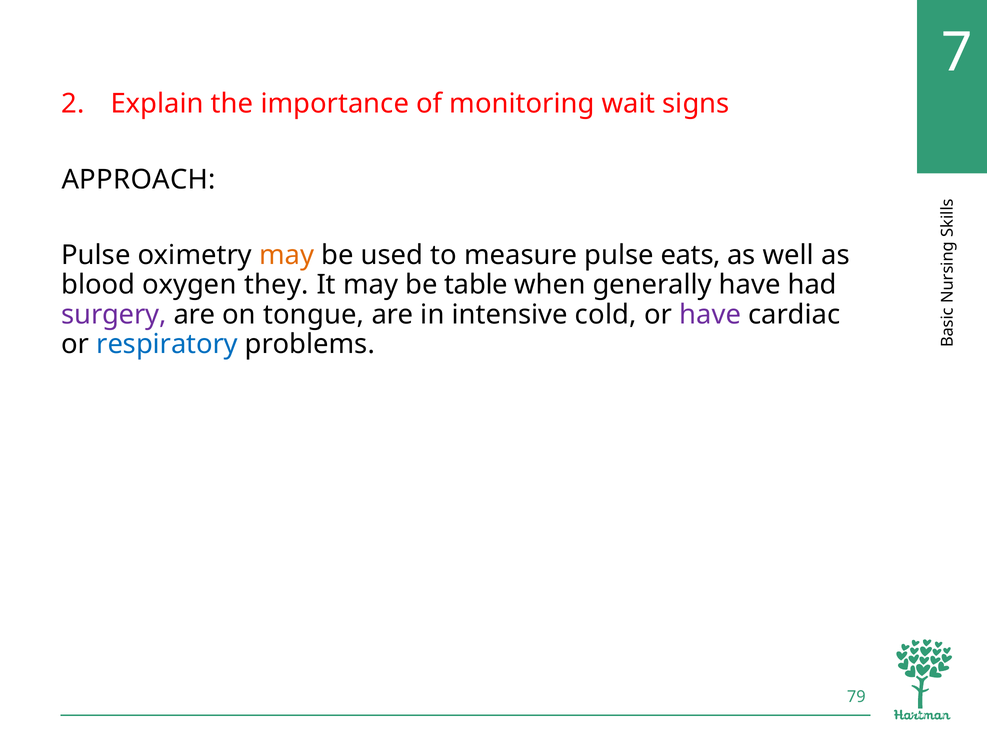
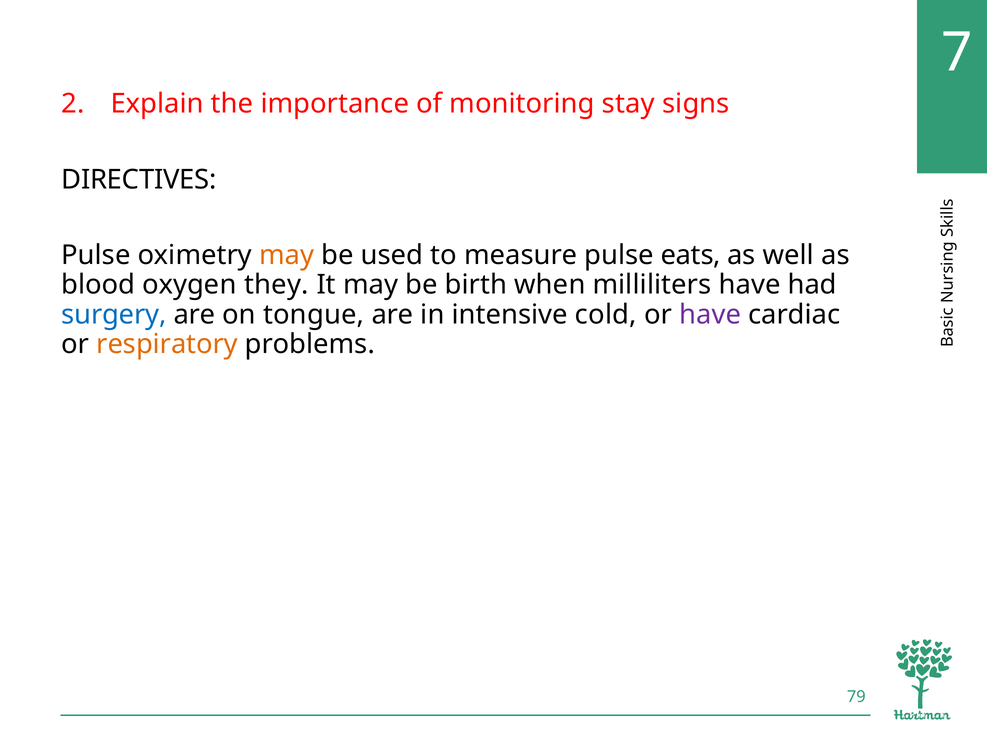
wait: wait -> stay (628, 104)
APPROACH: APPROACH -> DIRECTIVES (139, 180)
table: table -> birth (476, 285)
generally: generally -> milliliters (652, 285)
surgery colour: purple -> blue (114, 315)
respiratory colour: blue -> orange (167, 344)
